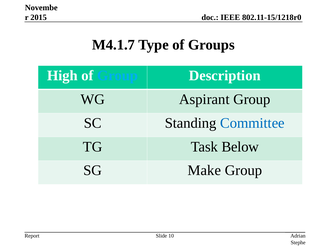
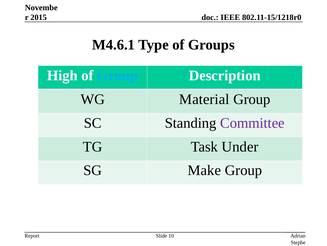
M4.1.7: M4.1.7 -> M4.6.1 (114, 45)
Aspirant: Aspirant -> Material (204, 99)
Committee colour: blue -> purple (252, 123)
Below: Below -> Under (240, 146)
